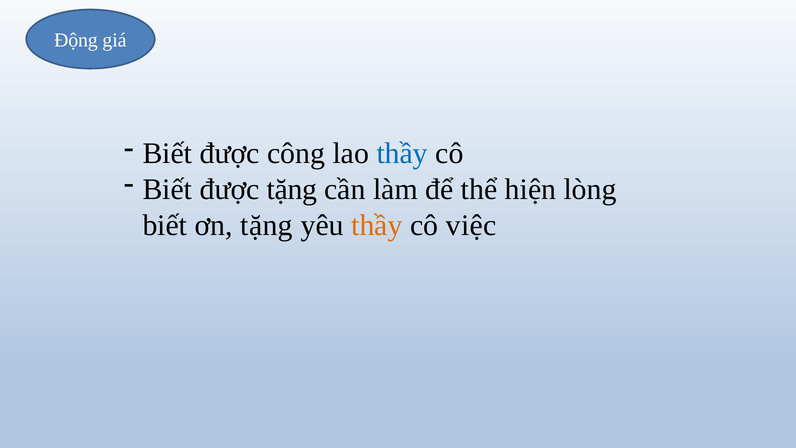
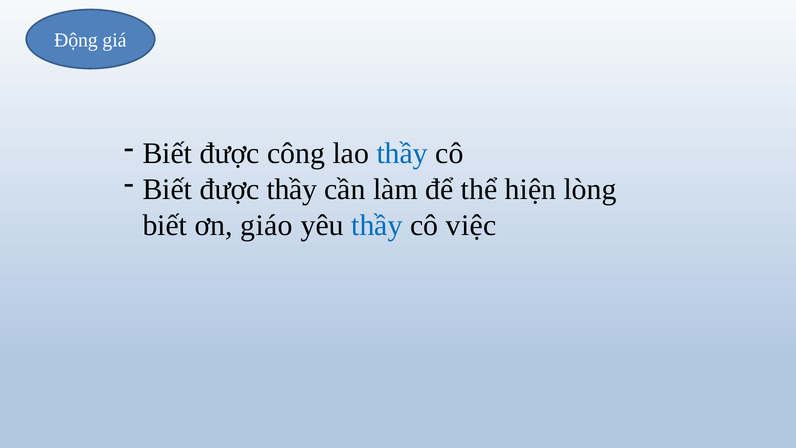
được tặng: tặng -> thầy (292, 189)
ơn tặng: tặng -> giáo (267, 225)
thầy colour: orange -> blue (377, 225)
